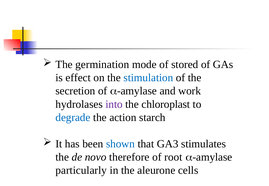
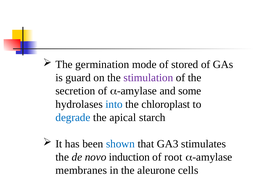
effect: effect -> guard (78, 78)
stimulation colour: blue -> purple (148, 78)
work: work -> some (190, 91)
into colour: purple -> blue (114, 104)
action: action -> apical (123, 118)
therefore: therefore -> induction (129, 157)
particularly: particularly -> membranes (81, 171)
